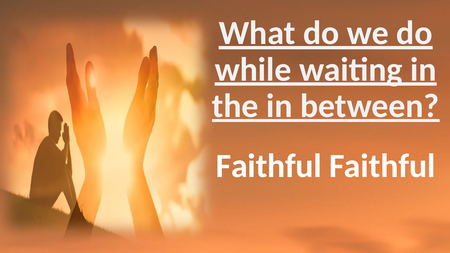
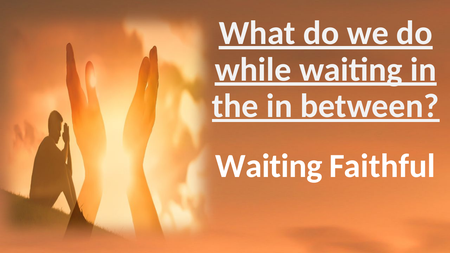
Faithful: Faithful -> Waiting (269, 166)
